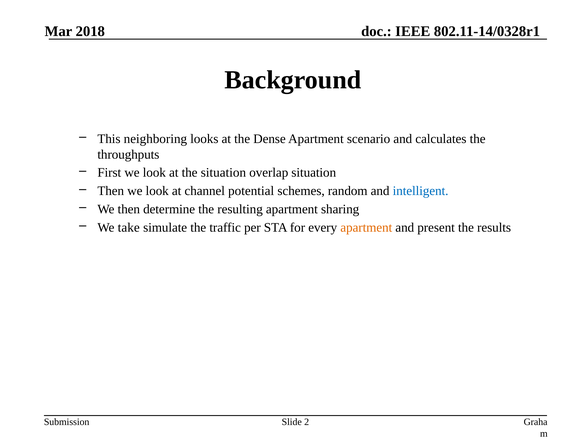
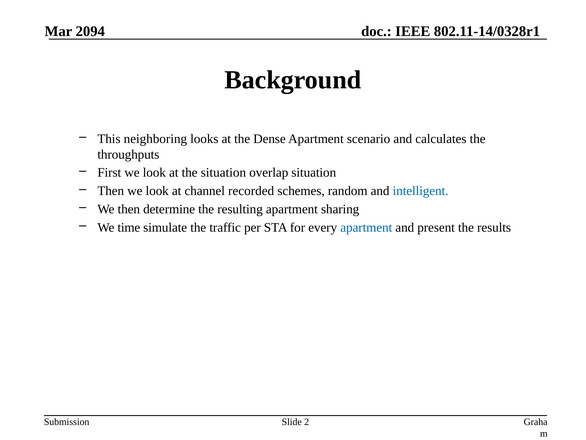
2018: 2018 -> 2094 (90, 31)
potential: potential -> recorded (251, 191)
take: take -> time (129, 227)
apartment colour: orange -> blue (366, 227)
